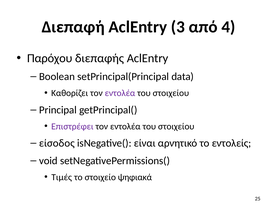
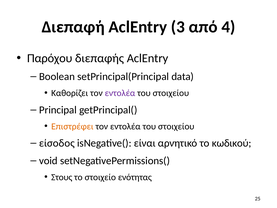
Επιστρέφει colour: purple -> orange (72, 126)
εντολείς: εντολείς -> κωδικού (232, 143)
Τιμές: Τιμές -> Στους (62, 177)
ψηφιακά: ψηφιακά -> ενότητας (135, 177)
